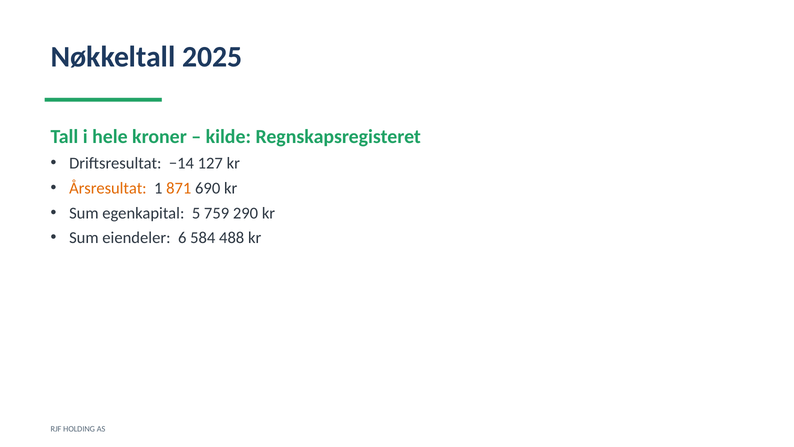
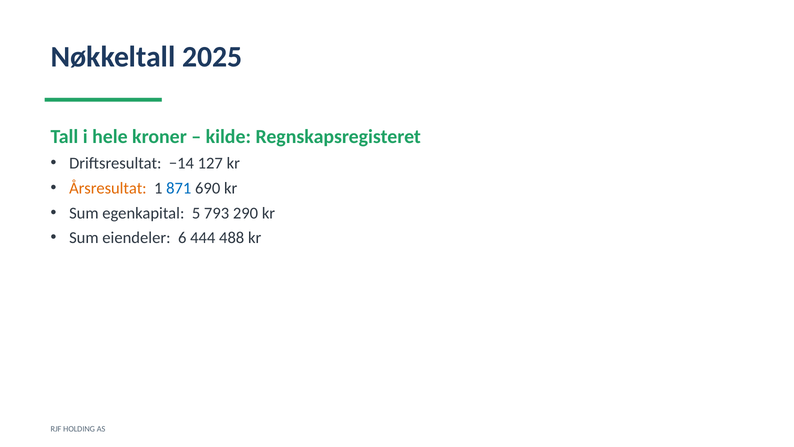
871 colour: orange -> blue (179, 188)
759: 759 -> 793 (217, 213)
584: 584 -> 444 (203, 238)
